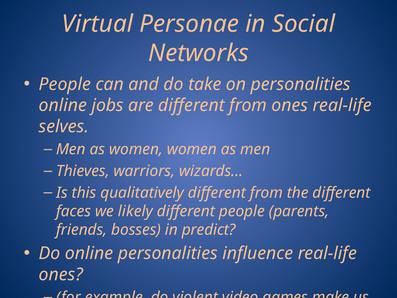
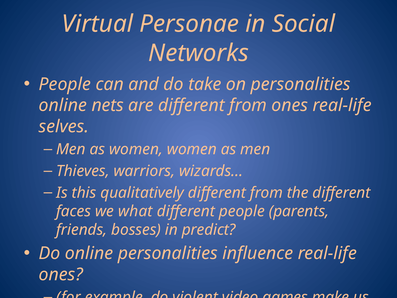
jobs: jobs -> nets (108, 105)
likely: likely -> what (135, 211)
